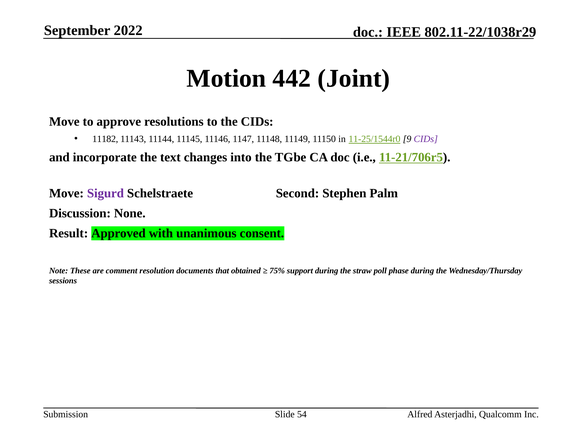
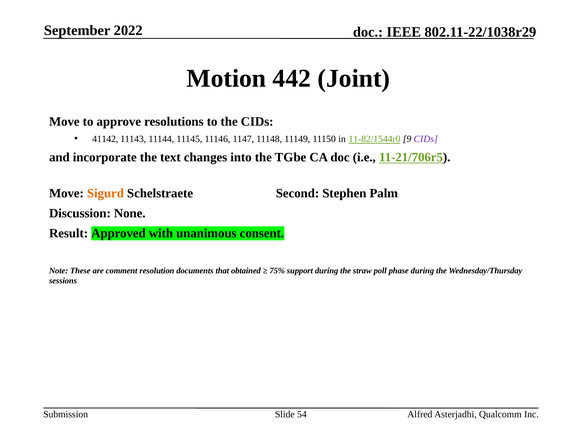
11182: 11182 -> 41142 (105, 139)
11-25/1544r0: 11-25/1544r0 -> 11-82/1544r0 (374, 139)
Sigurd colour: purple -> orange (105, 193)
